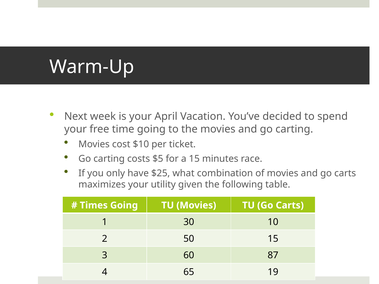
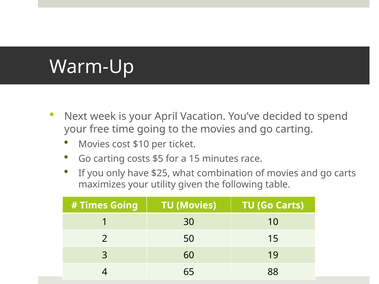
87: 87 -> 19 (273, 256)
19: 19 -> 88 (273, 272)
